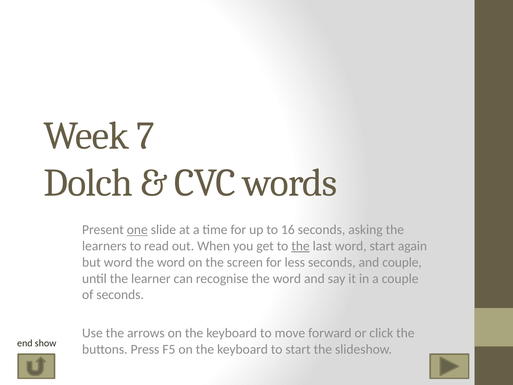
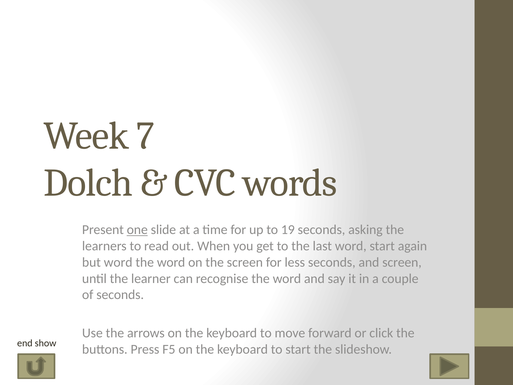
16: 16 -> 19 (288, 230)
the underline: present -> none (301, 246)
and couple: couple -> screen (402, 262)
